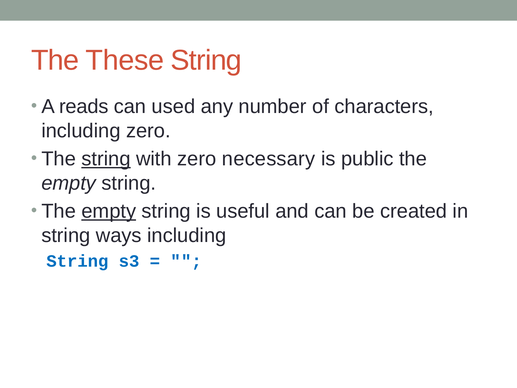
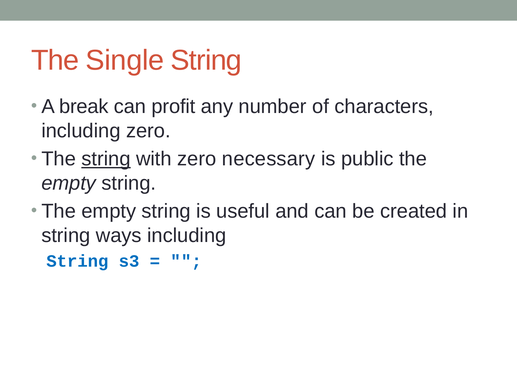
These: These -> Single (125, 60)
reads: reads -> break (84, 107)
used: used -> profit (174, 107)
empty underline: present -> none (109, 211)
